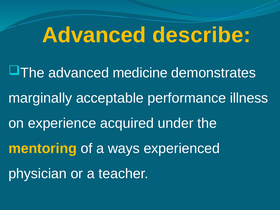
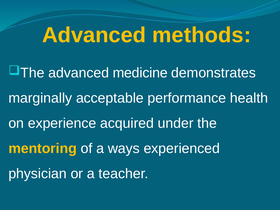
describe: describe -> methods (202, 35)
illness: illness -> health (249, 98)
